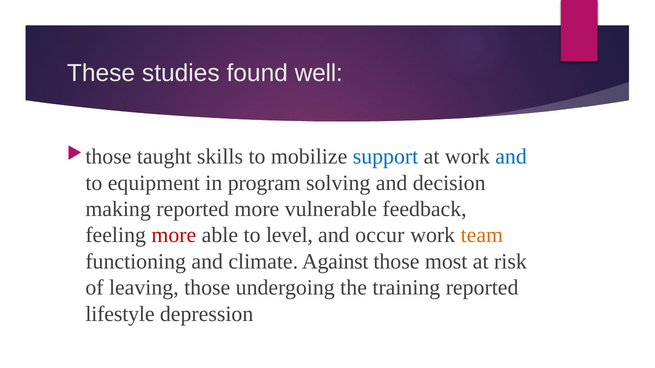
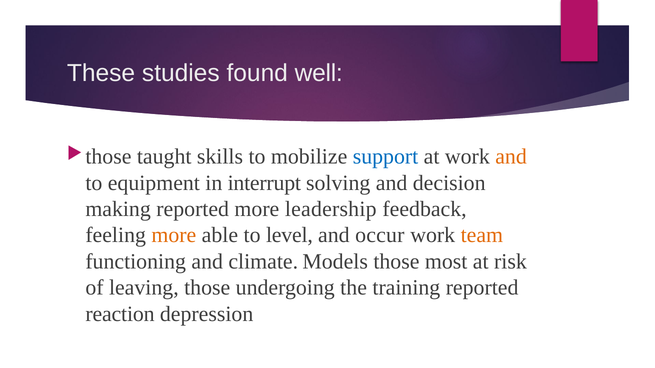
and colour: blue -> orange (511, 157)
program: program -> interrupt (264, 183)
vulnerable: vulnerable -> leadership (331, 209)
more colour: red -> orange (174, 236)
Against: Against -> Models (335, 262)
lifestyle: lifestyle -> reaction (120, 314)
